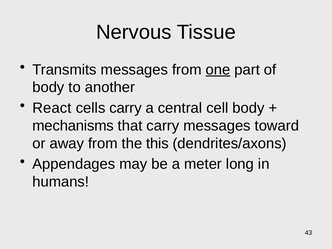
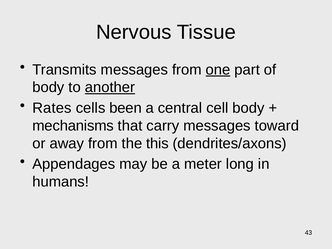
another underline: none -> present (110, 87)
React: React -> Rates (52, 108)
cells carry: carry -> been (126, 108)
